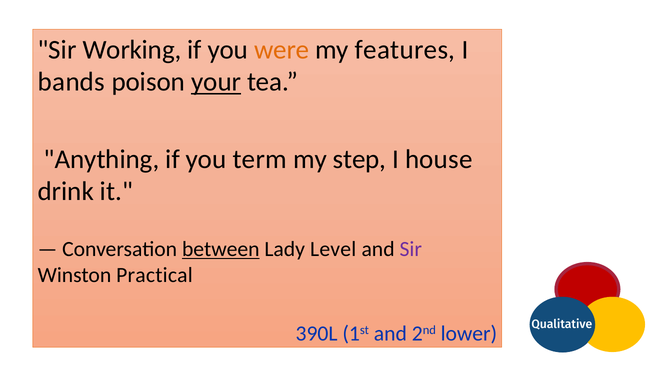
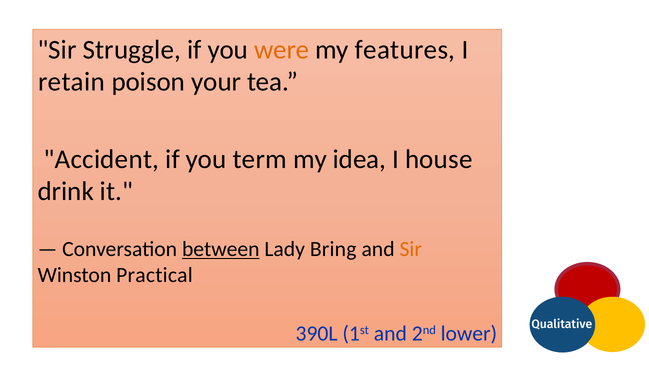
Working: Working -> Struggle (132, 50)
bands: bands -> retain (71, 82)
your underline: present -> none (216, 82)
Anything: Anything -> Accident (101, 159)
step: step -> idea (359, 159)
Level: Level -> Bring (333, 249)
Sir colour: purple -> orange (411, 249)
